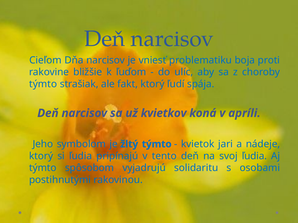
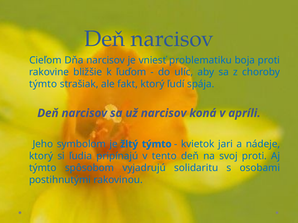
už kvietkov: kvietkov -> narcisov (164, 113)
svoj ľudia: ľudia -> proti (254, 156)
